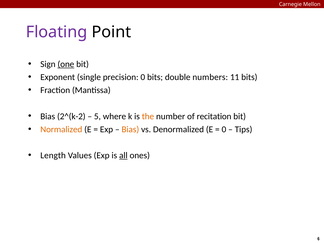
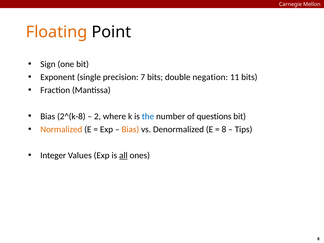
Floating colour: purple -> orange (57, 32)
one underline: present -> none (66, 64)
precision 0: 0 -> 7 (143, 77)
numbers: numbers -> negation (210, 77)
2^(k-2: 2^(k-2 -> 2^(k-8 (71, 116)
5: 5 -> 2 (97, 116)
the colour: orange -> blue (148, 116)
recitation: recitation -> questions (214, 116)
0: 0 -> 8 (224, 129)
Length: Length -> Integer (53, 155)
